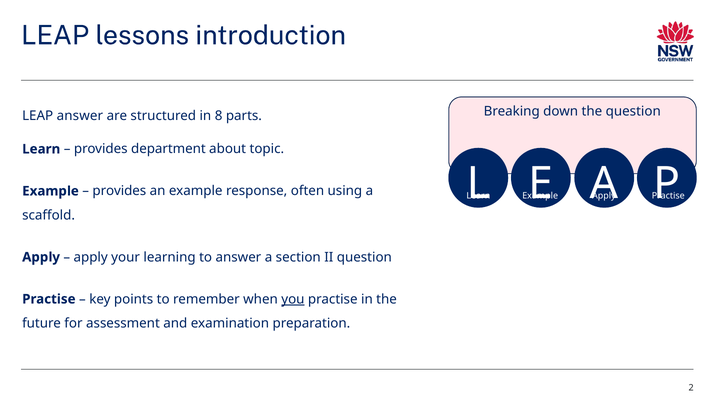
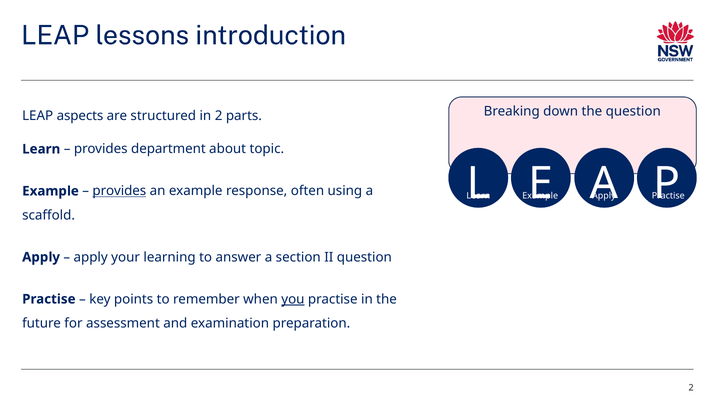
LEAP answer: answer -> aspects (80, 116)
in 8: 8 -> 2 (219, 116)
provides underline: none -> present (119, 191)
